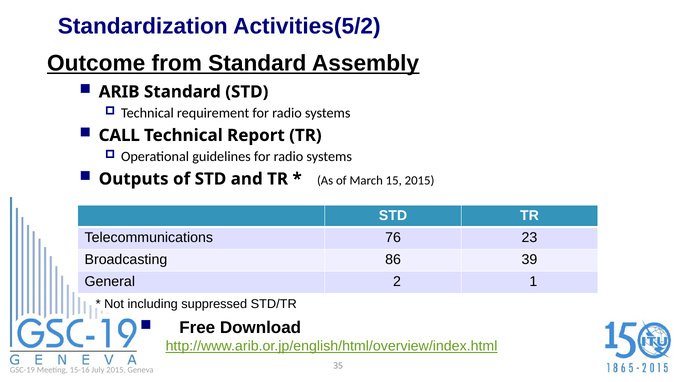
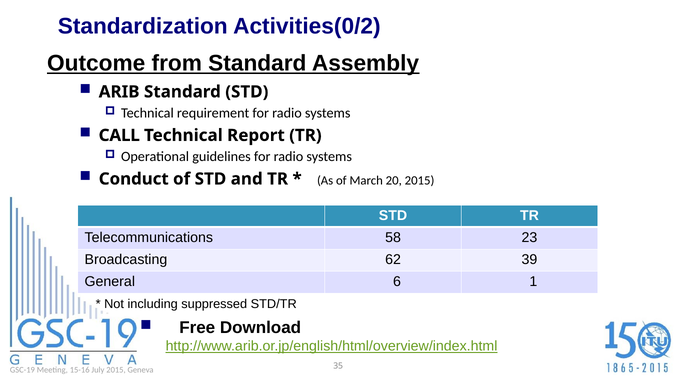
Activities(5/2: Activities(5/2 -> Activities(0/2 (307, 26)
Outputs: Outputs -> Conduct (134, 179)
15: 15 -> 20 (394, 181)
76: 76 -> 58 (393, 238)
86: 86 -> 62 (393, 260)
2: 2 -> 6 (397, 282)
